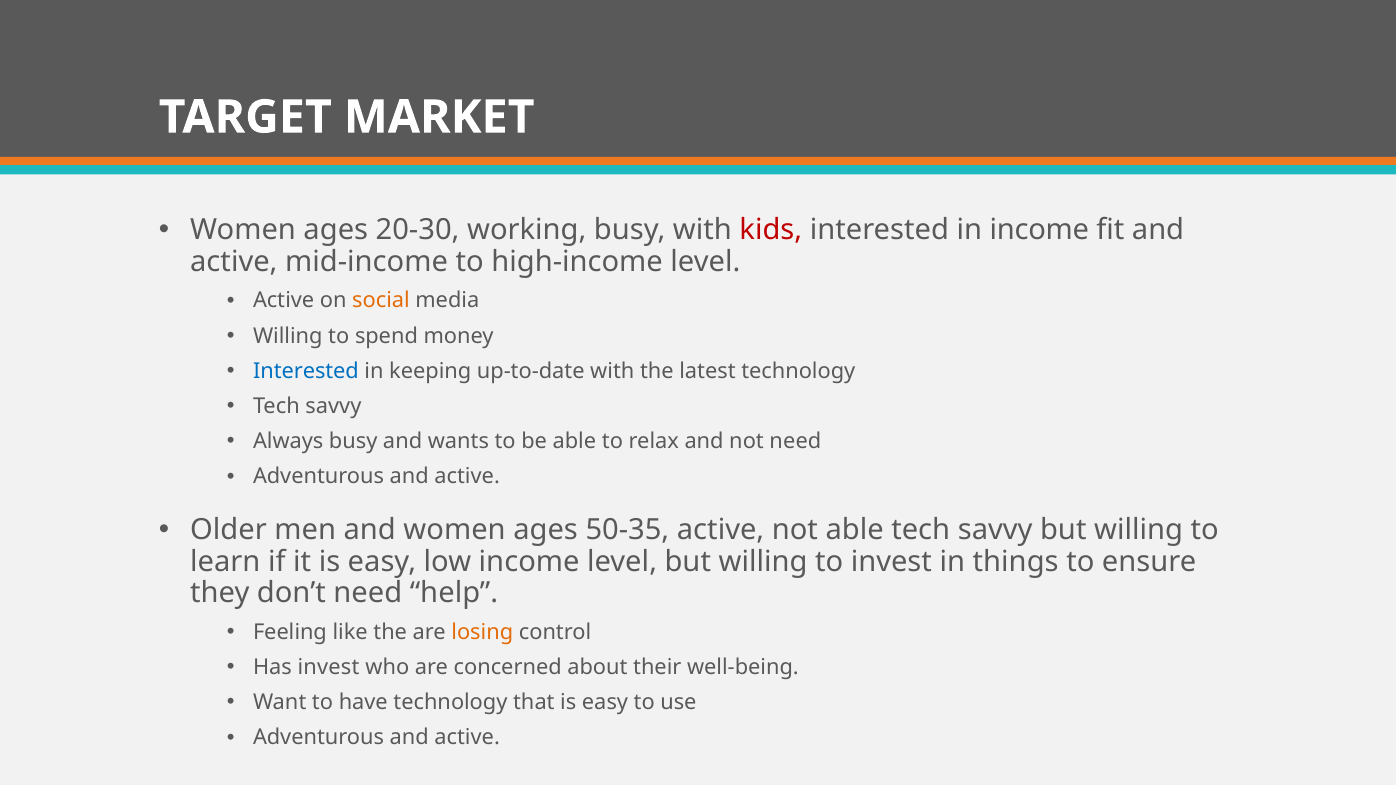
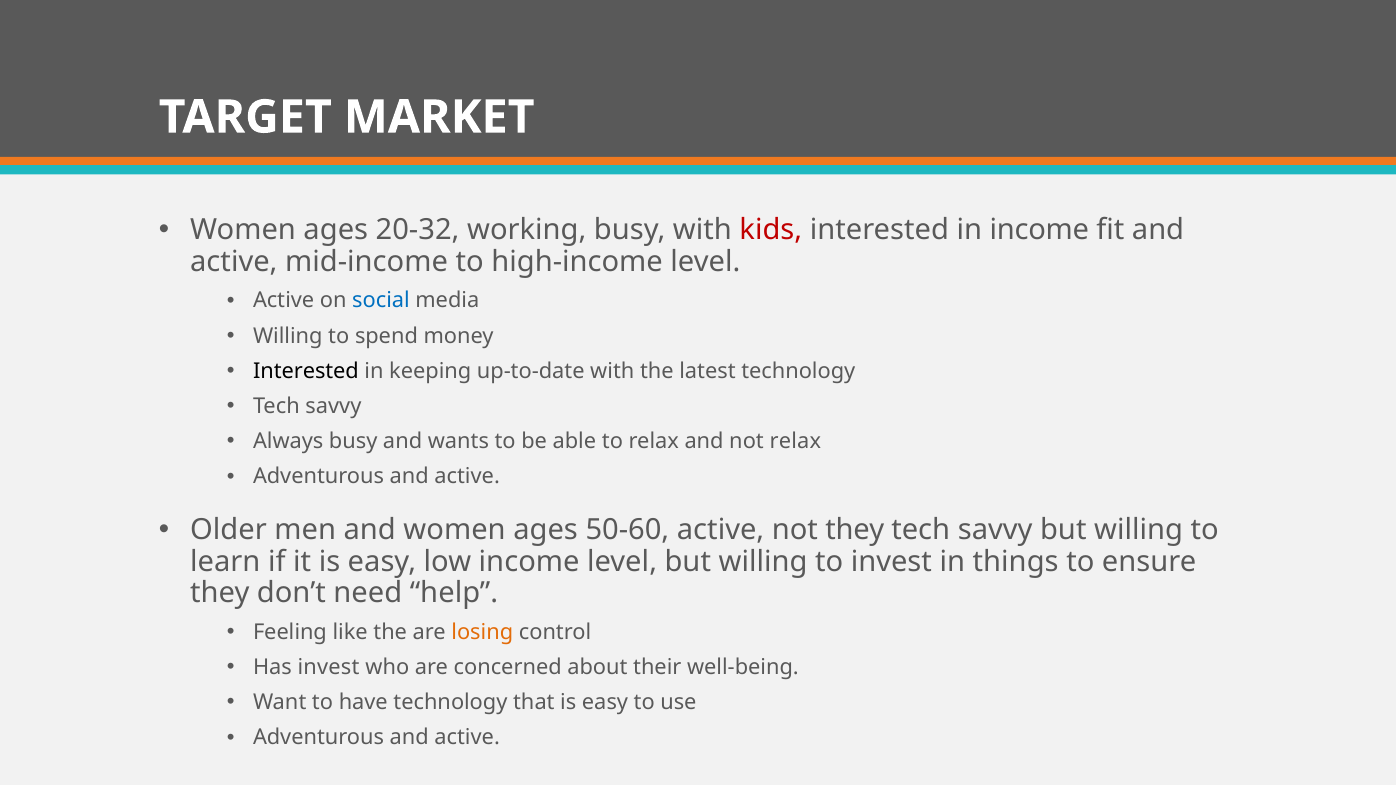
20-30: 20-30 -> 20-32 (418, 230)
social colour: orange -> blue (381, 301)
Interested colour: blue -> black (306, 371)
not need: need -> relax (795, 442)
50-35: 50-35 -> 50-60 (627, 530)
not able: able -> they (855, 530)
